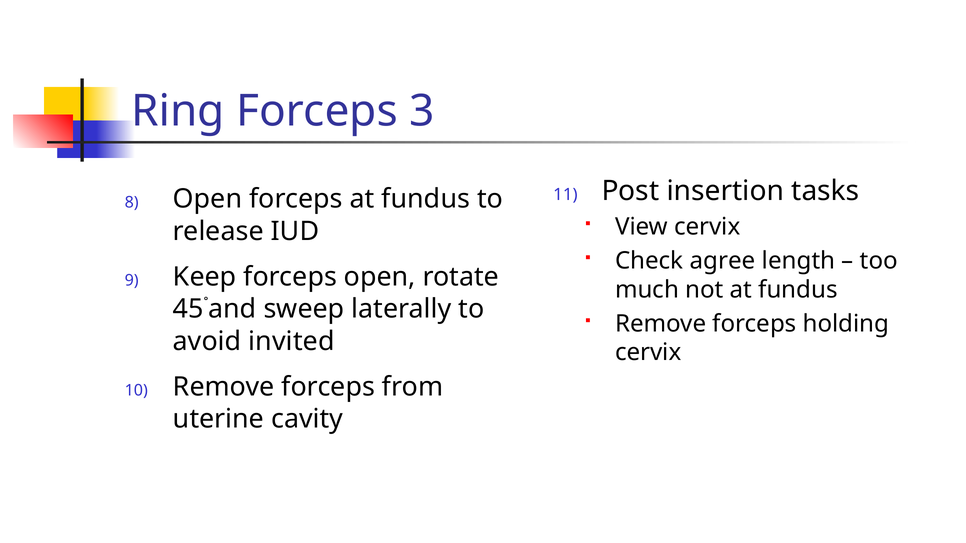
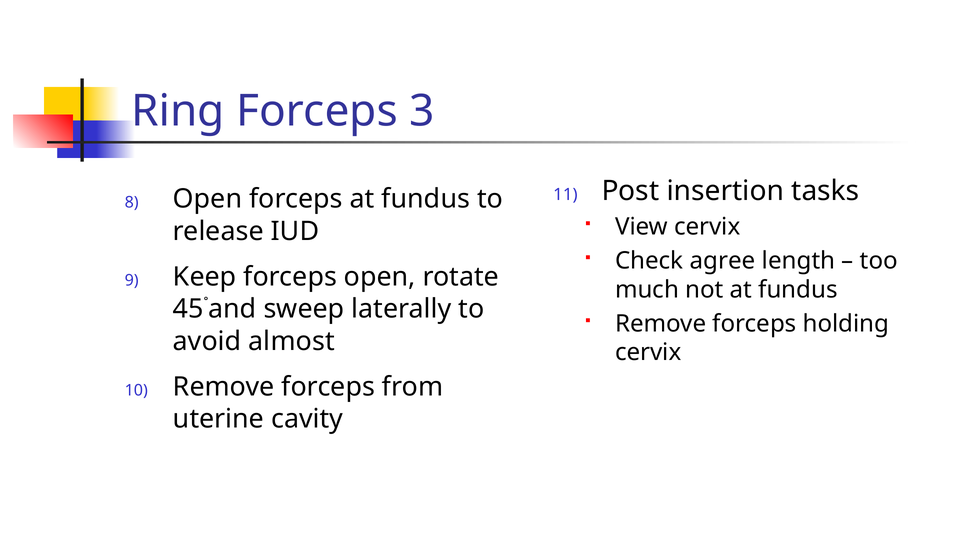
invited: invited -> almost (292, 341)
